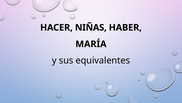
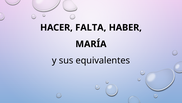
NIÑAS: NIÑAS -> FALTA (91, 27)
